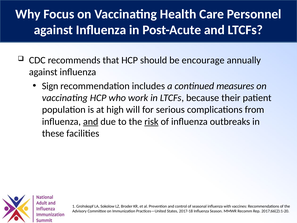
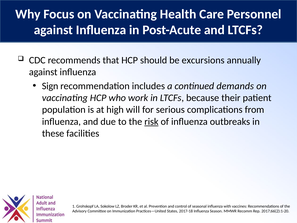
encourage: encourage -> excursions (203, 60)
measures: measures -> demands (235, 86)
and underline: present -> none (91, 121)
